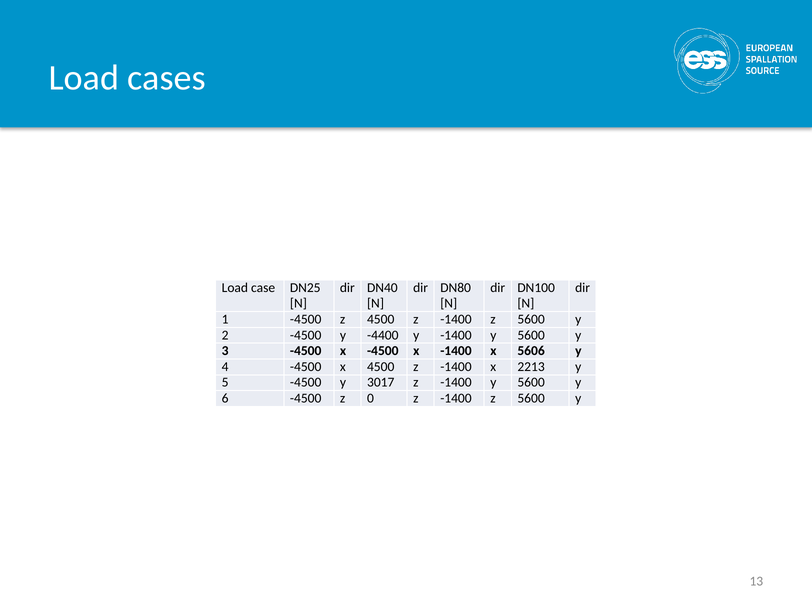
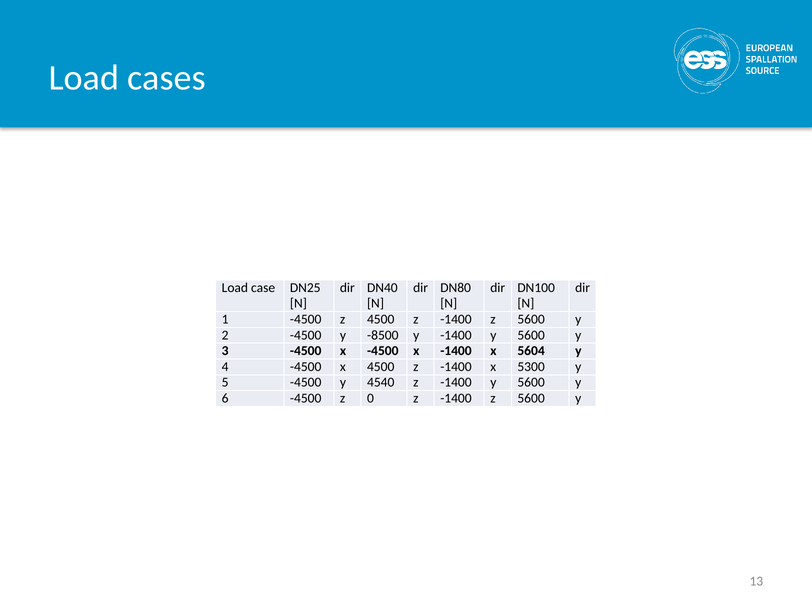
-4400: -4400 -> -8500 (383, 335)
5606: 5606 -> 5604 (531, 351)
2213: 2213 -> 5300 (531, 367)
3017: 3017 -> 4540 (381, 383)
